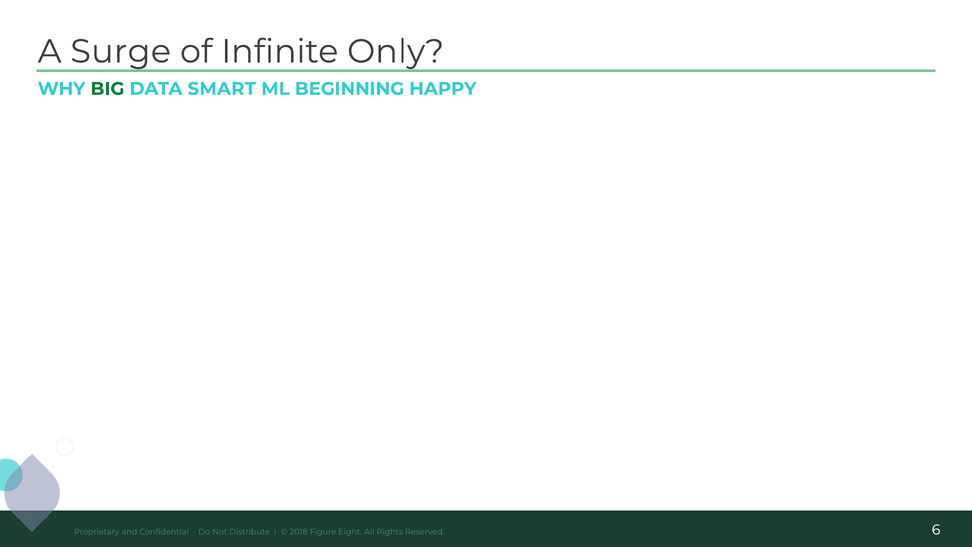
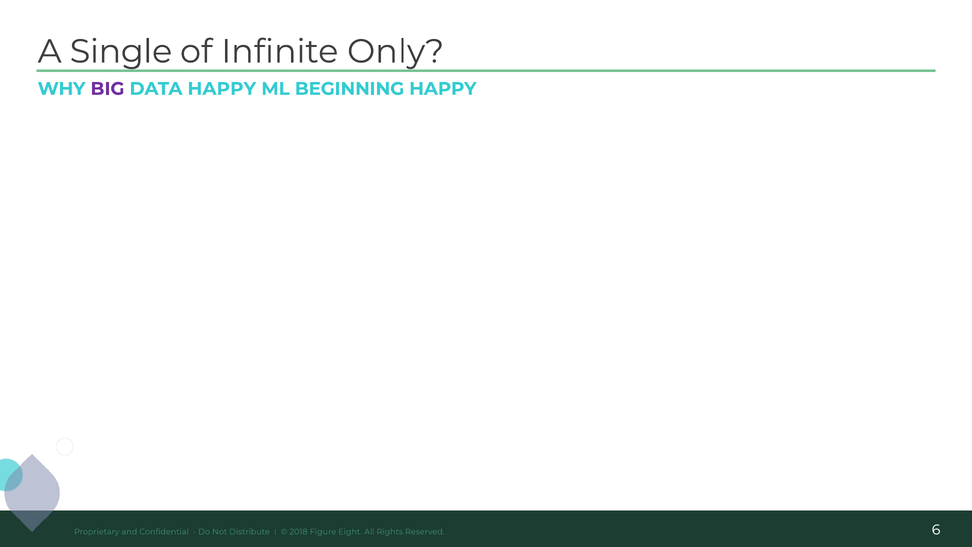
Surge: Surge -> Single (121, 52)
BIG colour: green -> purple (107, 89)
DATA SMART: SMART -> HAPPY (222, 89)
